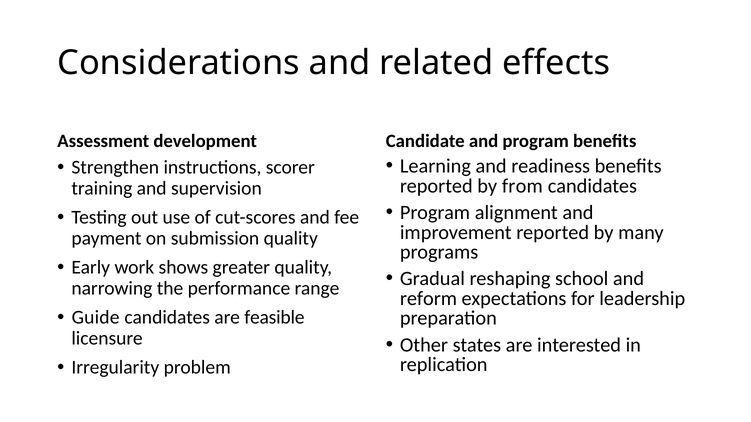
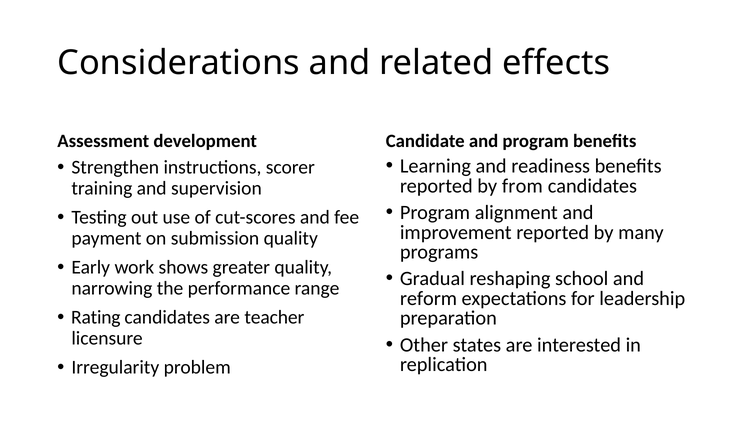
Guide: Guide -> Rating (96, 318)
feasible: feasible -> teacher (274, 318)
